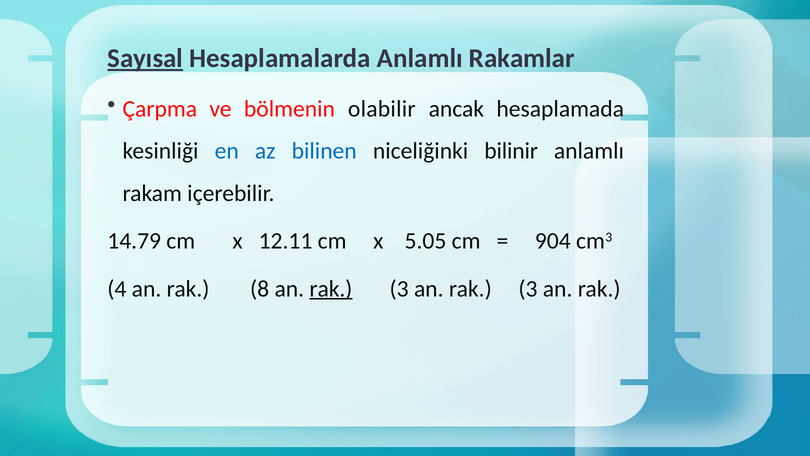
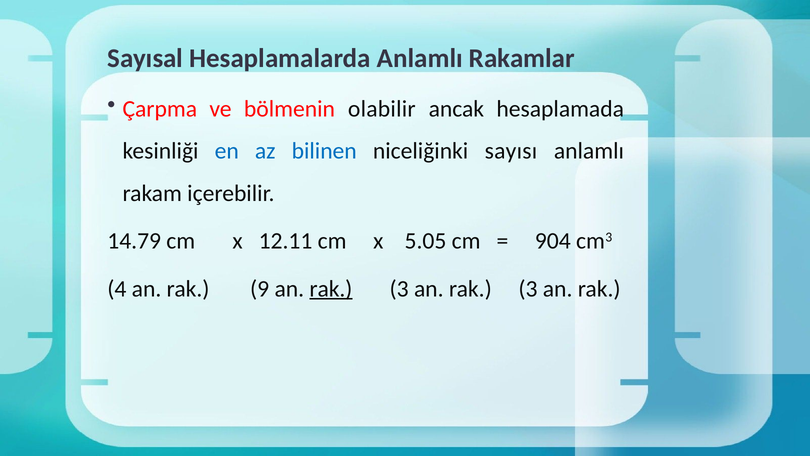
Sayısal underline: present -> none (145, 58)
bilinir: bilinir -> sayısı (511, 151)
8: 8 -> 9 (260, 288)
